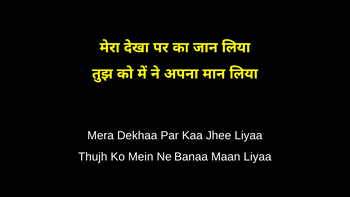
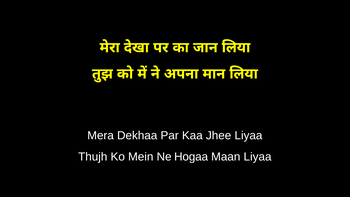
Banaa: Banaa -> Hogaa (191, 157)
